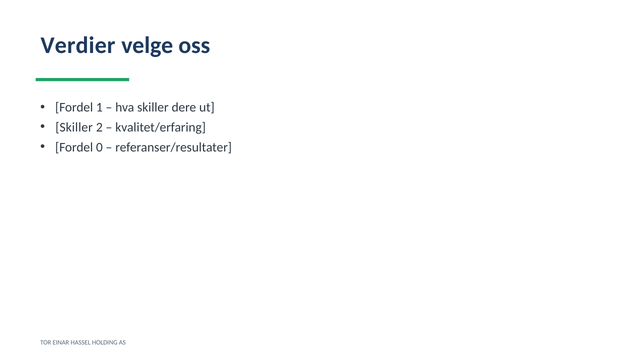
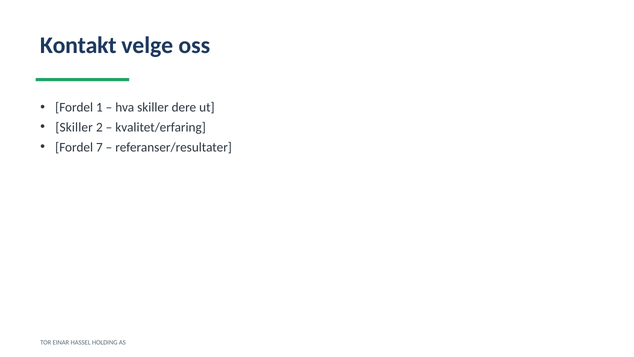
Verdier: Verdier -> Kontakt (78, 45)
0: 0 -> 7 (99, 147)
